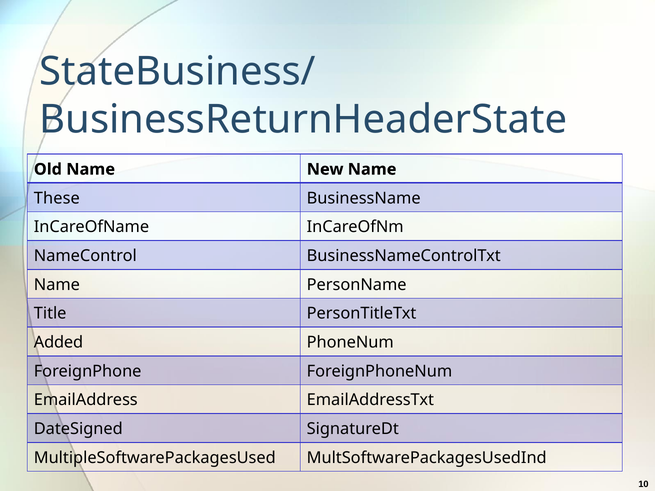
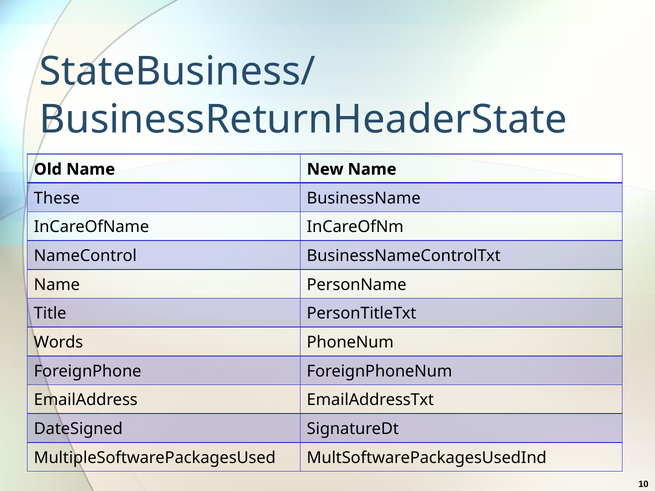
Added: Added -> Words (58, 343)
